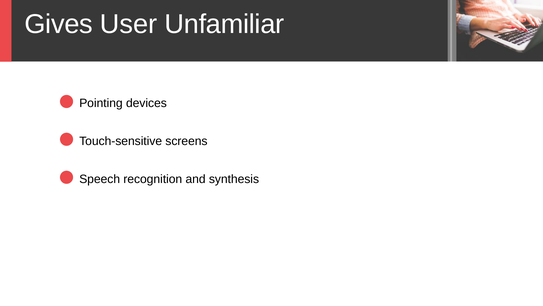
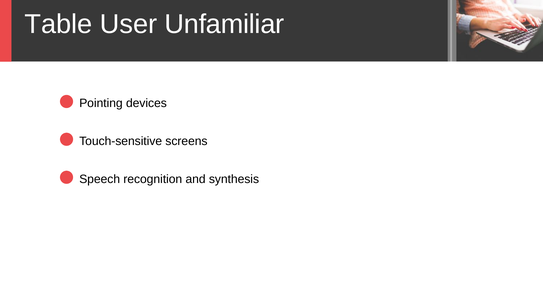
Gives: Gives -> Table (58, 24)
